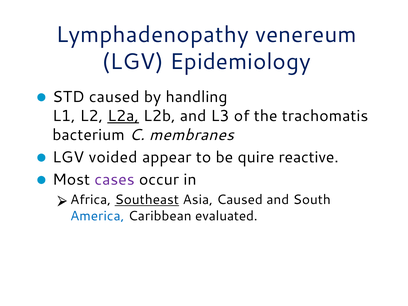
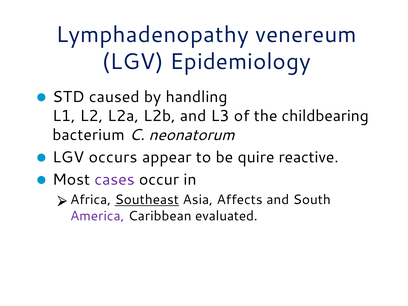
L2a underline: present -> none (123, 116)
trachomatis: trachomatis -> childbearing (325, 116)
membranes: membranes -> neonatorum (192, 135)
voided: voided -> occurs (113, 157)
Asia Caused: Caused -> Affects (240, 200)
America colour: blue -> purple (97, 216)
